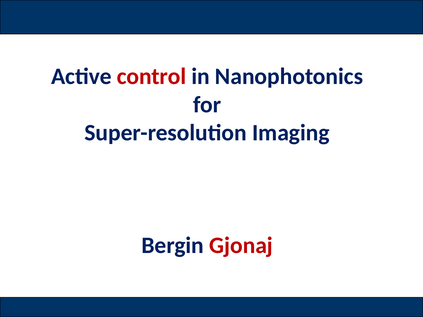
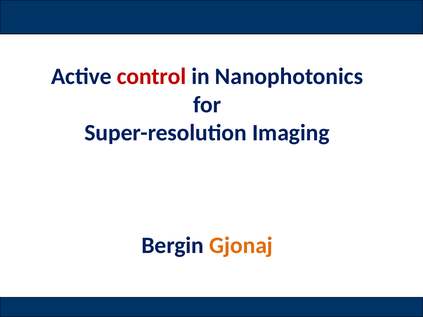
Gjonaj colour: red -> orange (241, 246)
